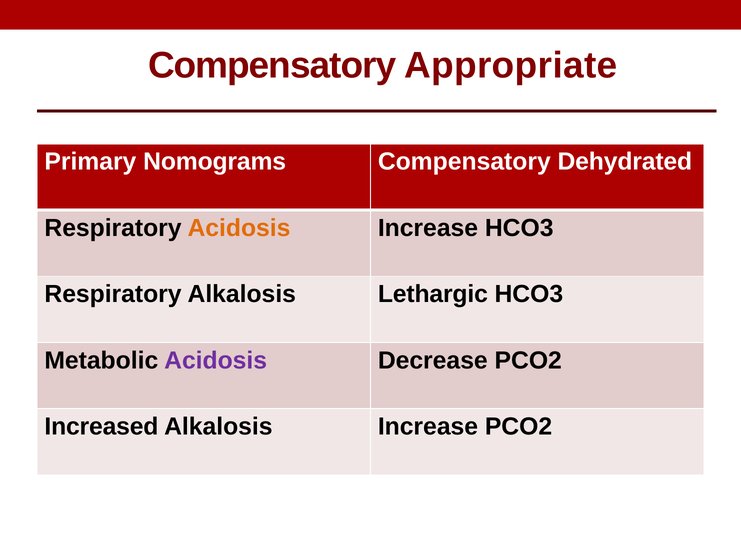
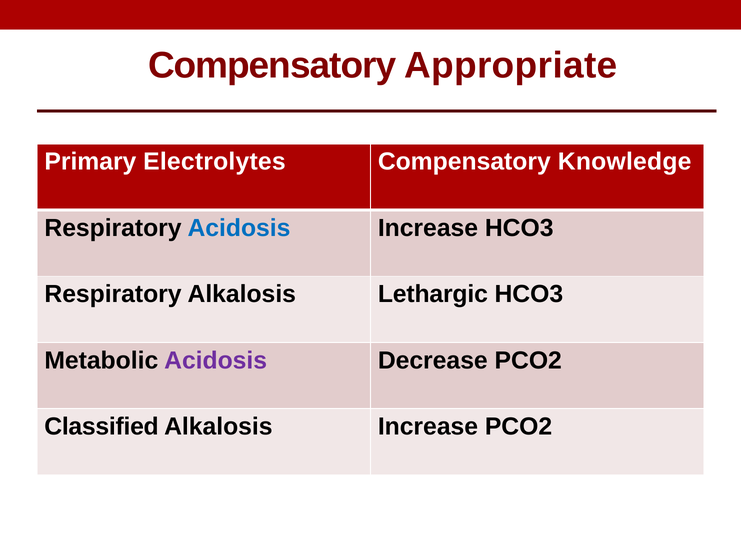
Nomograms: Nomograms -> Electrolytes (214, 162)
Dehydrated: Dehydrated -> Knowledge (625, 162)
Acidosis colour: orange -> blue (239, 228)
Increased: Increased -> Classified (101, 426)
